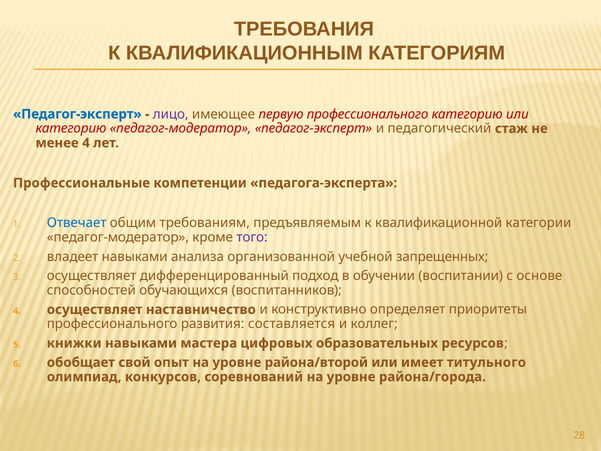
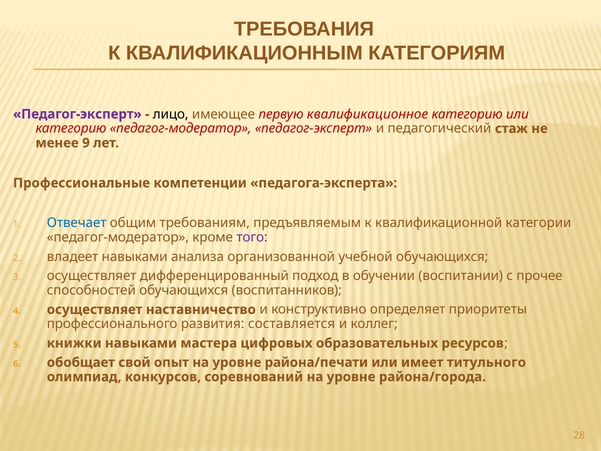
Педагог-эксперт colour: blue -> purple (77, 114)
лицо colour: purple -> black (171, 114)
первую профессионального: профессионального -> квалификационное (368, 114)
менее 4: 4 -> 9 (86, 143)
учебной запрещенных: запрещенных -> обучающихся (442, 257)
основе: основе -> прочее (539, 276)
района/второй: района/второй -> района/печати (316, 362)
